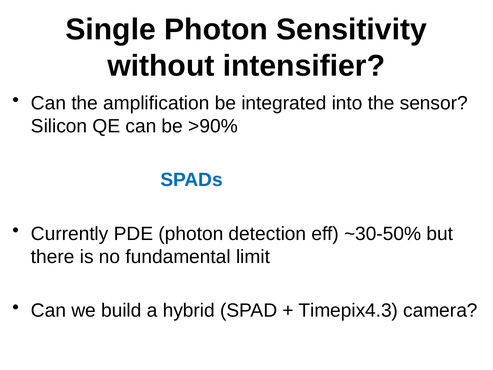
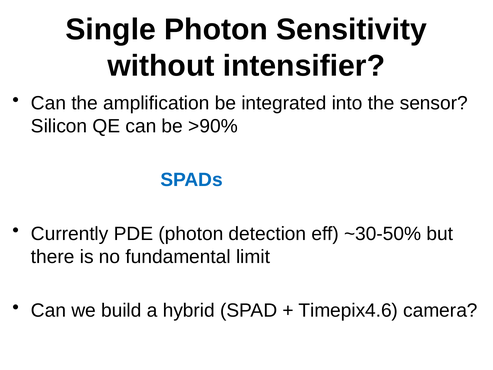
Timepix4.3: Timepix4.3 -> Timepix4.6 (348, 310)
